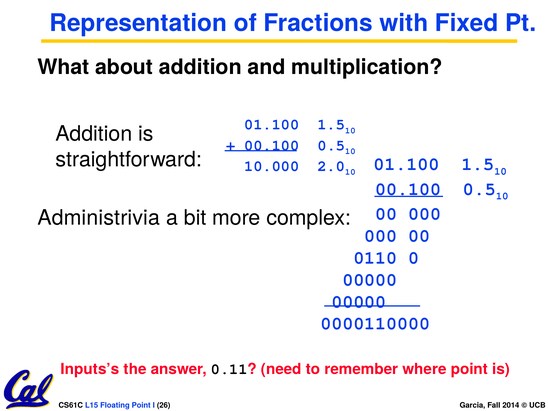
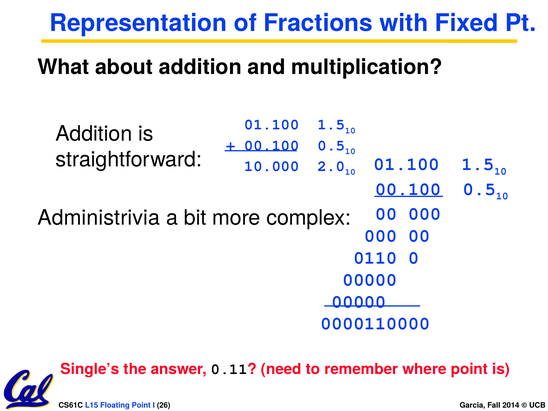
Inputs’s: Inputs’s -> Single’s (90, 369)
